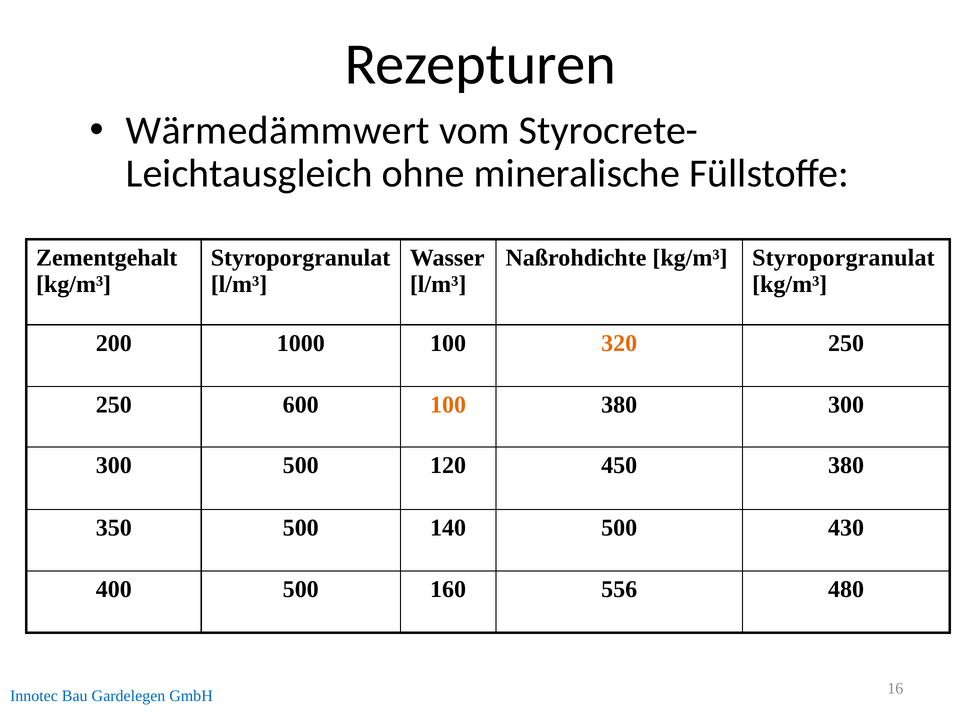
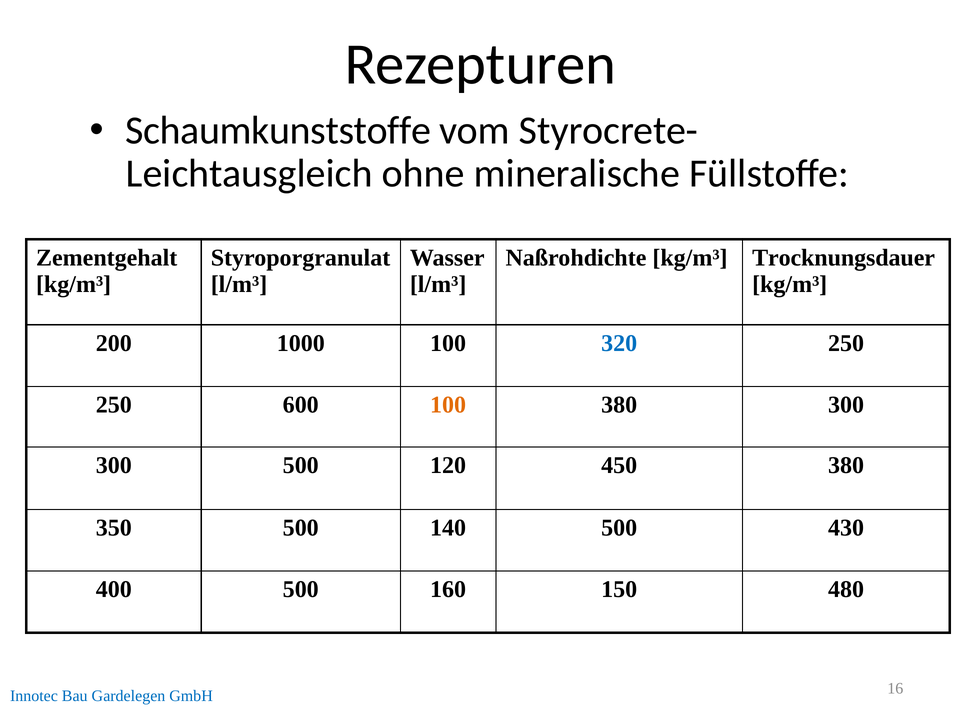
Wärmedämmwert: Wärmedämmwert -> Schaumkunststoffe (278, 130)
Naßrohdichte kg/m³ Styroporgranulat: Styroporgranulat -> Trocknungsdauer (844, 258)
320 colour: orange -> blue (619, 343)
556: 556 -> 150 (619, 589)
